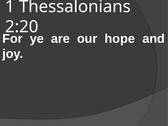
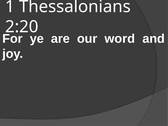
hope: hope -> word (120, 39)
